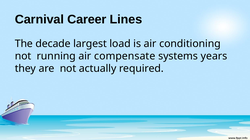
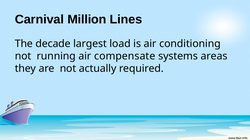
Career: Career -> Million (87, 19)
years: years -> areas (214, 56)
